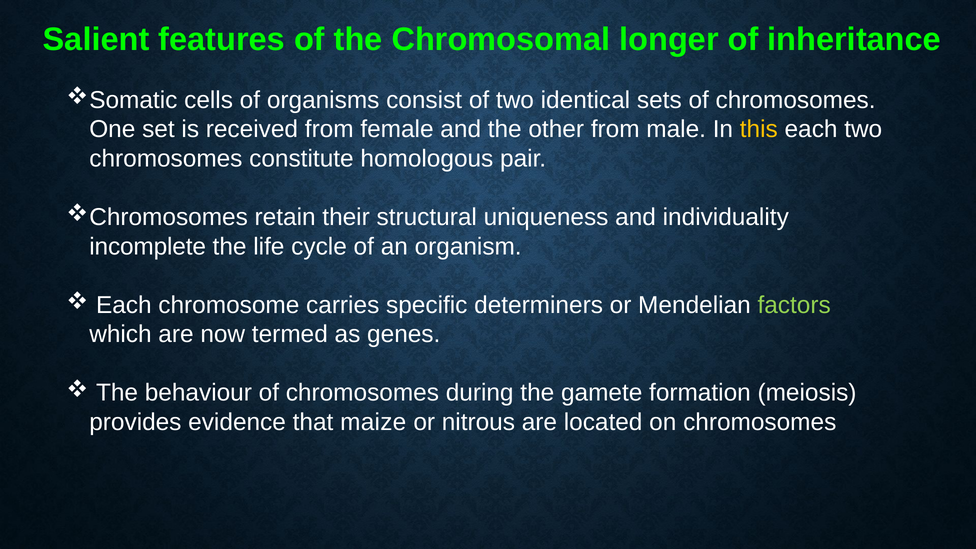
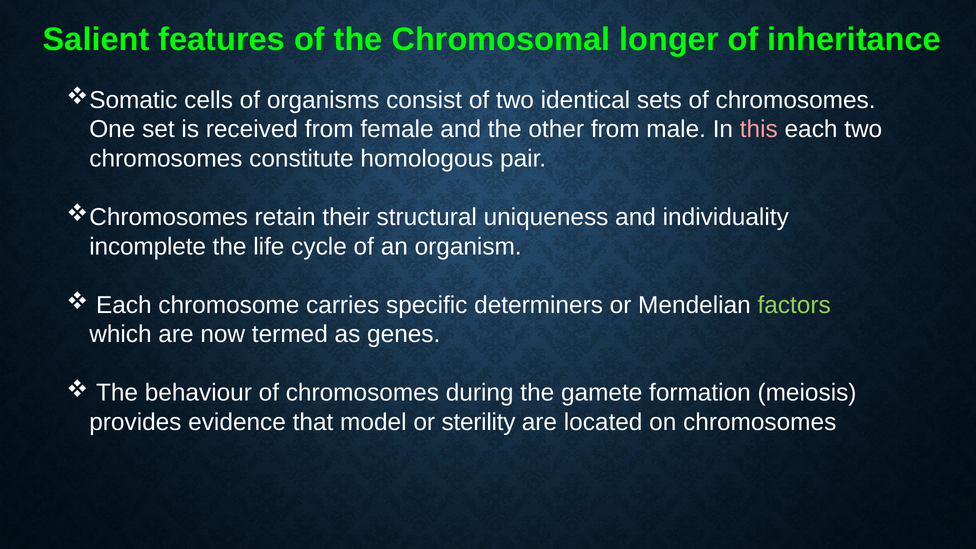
this colour: yellow -> pink (759, 129)
maize: maize -> model (373, 422)
nitrous: nitrous -> sterility (479, 422)
